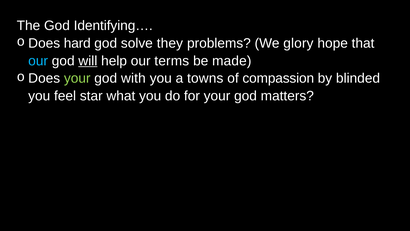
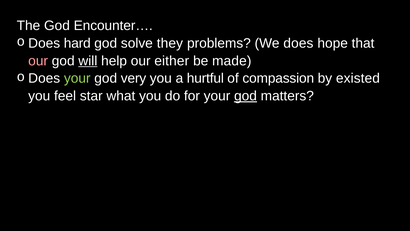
Identifying…: Identifying… -> Encounter… (113, 26)
glory: glory -> does (298, 43)
our colour: light blue -> pink (38, 61)
terms: terms -> either (172, 61)
with: with -> very (134, 78)
towns: towns -> hurtful (205, 78)
blinded: blinded -> existed (358, 78)
god underline: none -> present (245, 96)
